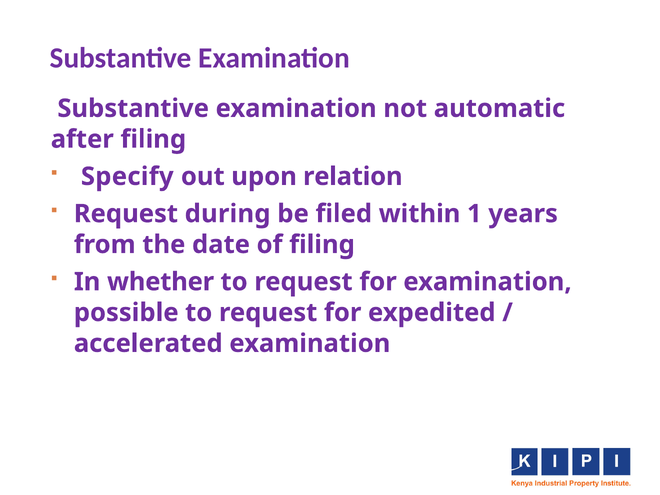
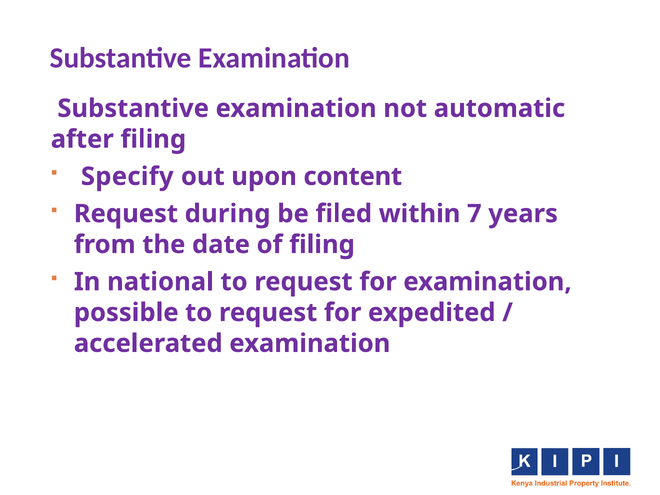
relation: relation -> content (353, 177)
1: 1 -> 7 (474, 214)
whether: whether -> national (160, 282)
